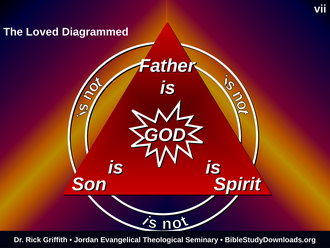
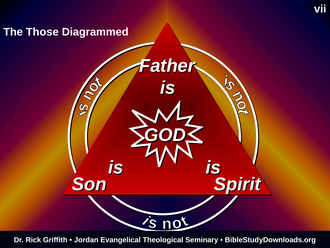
Loved: Loved -> Those (42, 32)
